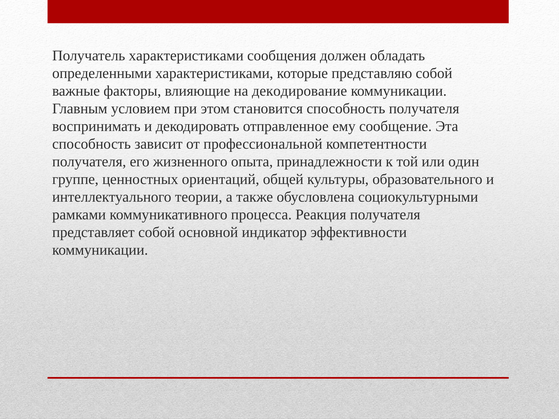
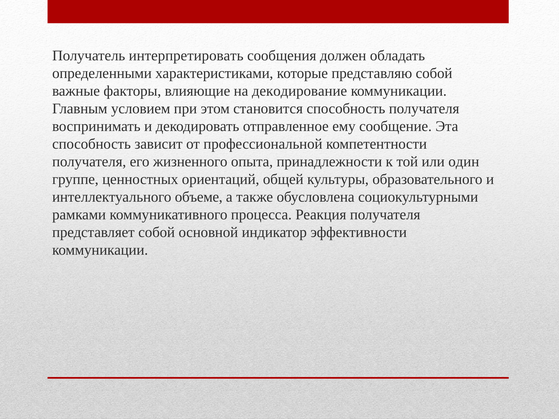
Получатель характеристиками: характеристиками -> интерпретировать (186, 56)
теории: теории -> объеме (199, 197)
